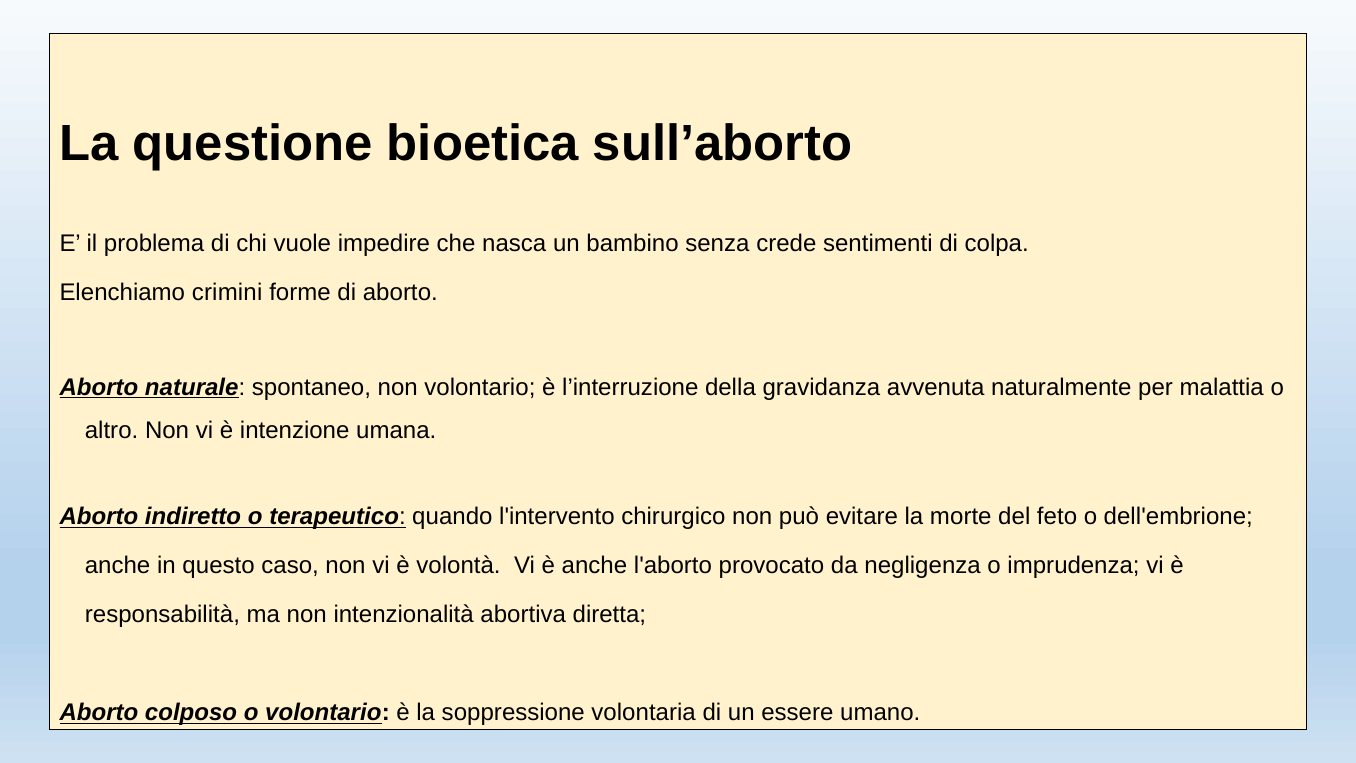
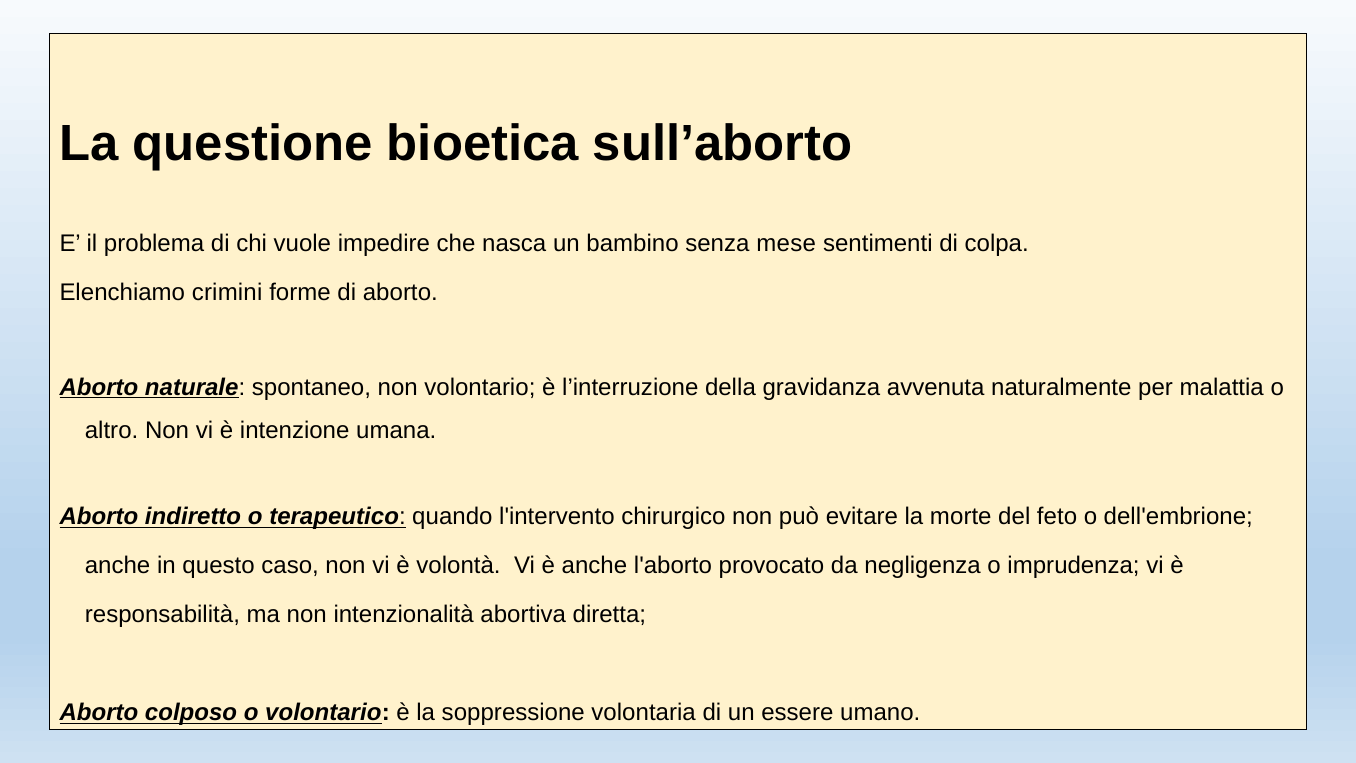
crede: crede -> mese (786, 244)
